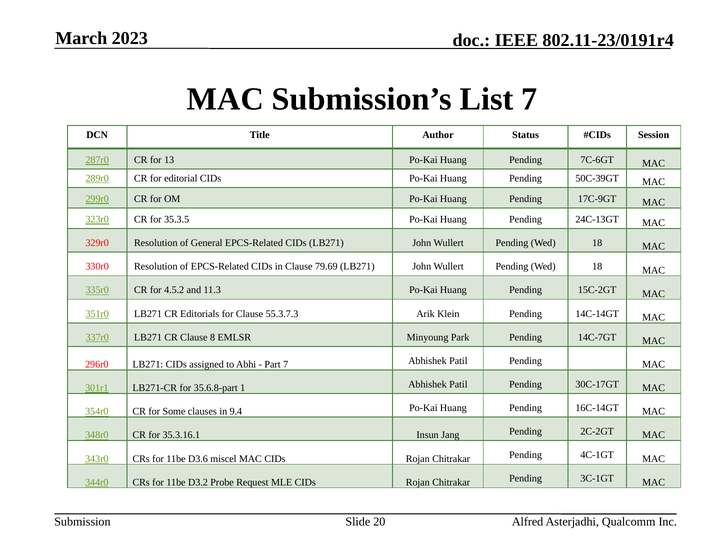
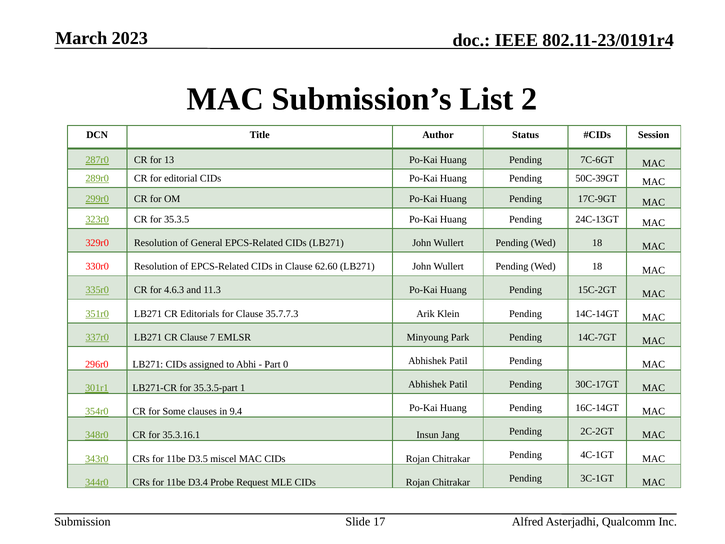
List 7: 7 -> 2 (529, 99)
79.69: 79.69 -> 62.60 (326, 266)
4.5.2: 4.5.2 -> 4.6.3 (174, 290)
55.3.7.3: 55.3.7.3 -> 35.7.7.3 (282, 314)
8: 8 -> 7 (213, 337)
Part 7: 7 -> 0 (286, 364)
35.6.8-part: 35.6.8-part -> 35.3.5-part (216, 388)
D3.6: D3.6 -> D3.5 (198, 458)
D3.2: D3.2 -> D3.4 (198, 482)
20: 20 -> 17 (379, 521)
